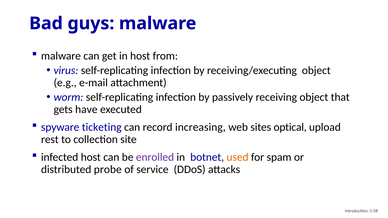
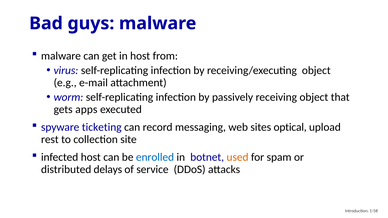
have: have -> apps (86, 110)
increasing: increasing -> messaging (200, 127)
enrolled colour: purple -> blue (155, 157)
probe: probe -> delays (108, 170)
